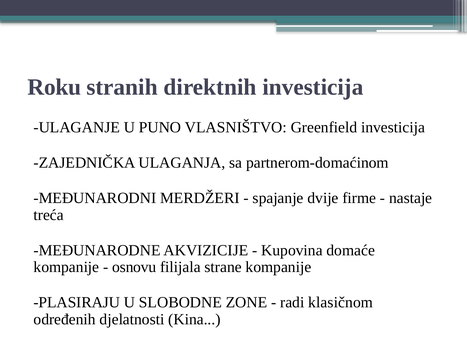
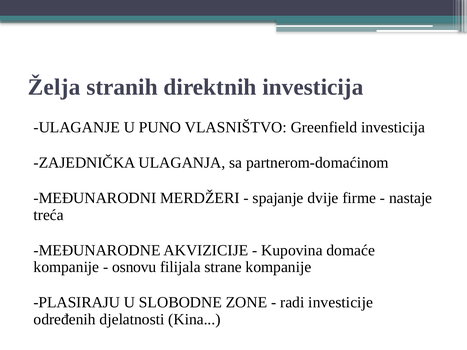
Roku: Roku -> Želja (54, 87)
klasičnom: klasičnom -> investicije (341, 303)
